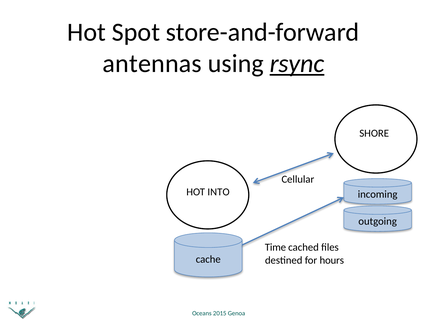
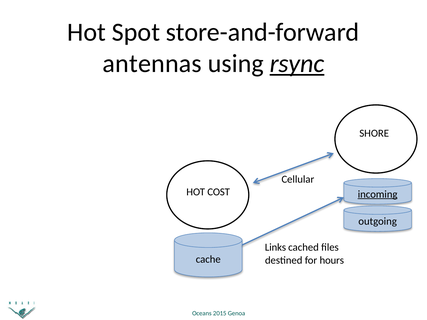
INTO: INTO -> COST (219, 192)
incoming underline: none -> present (378, 194)
Time: Time -> Links (275, 248)
